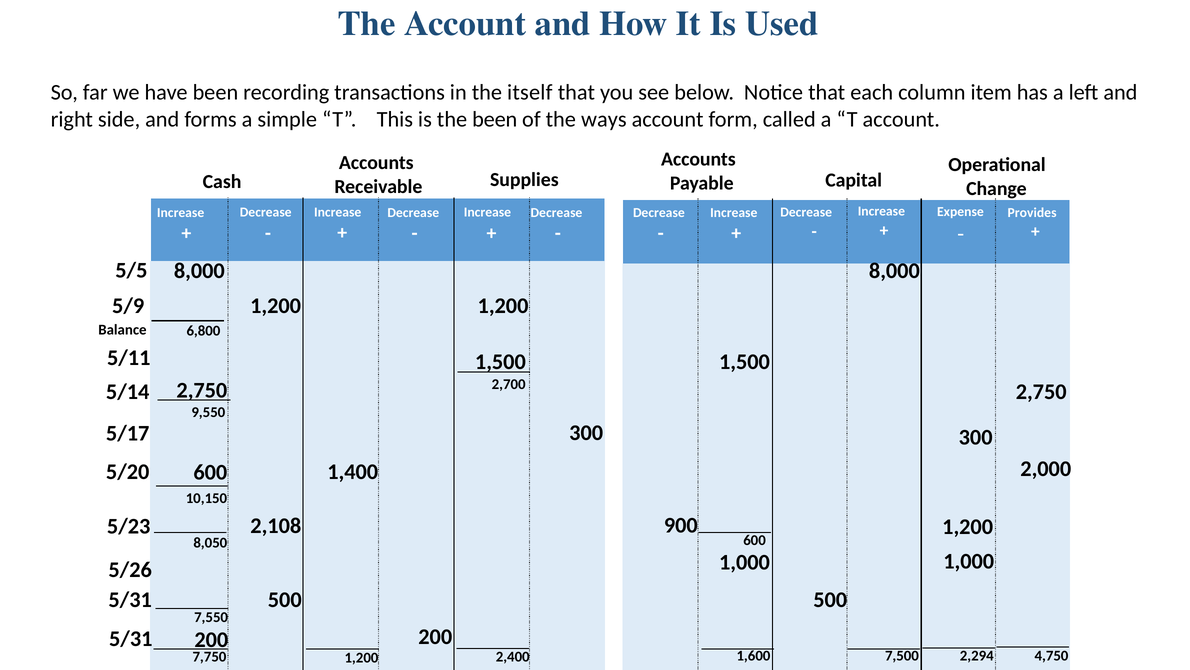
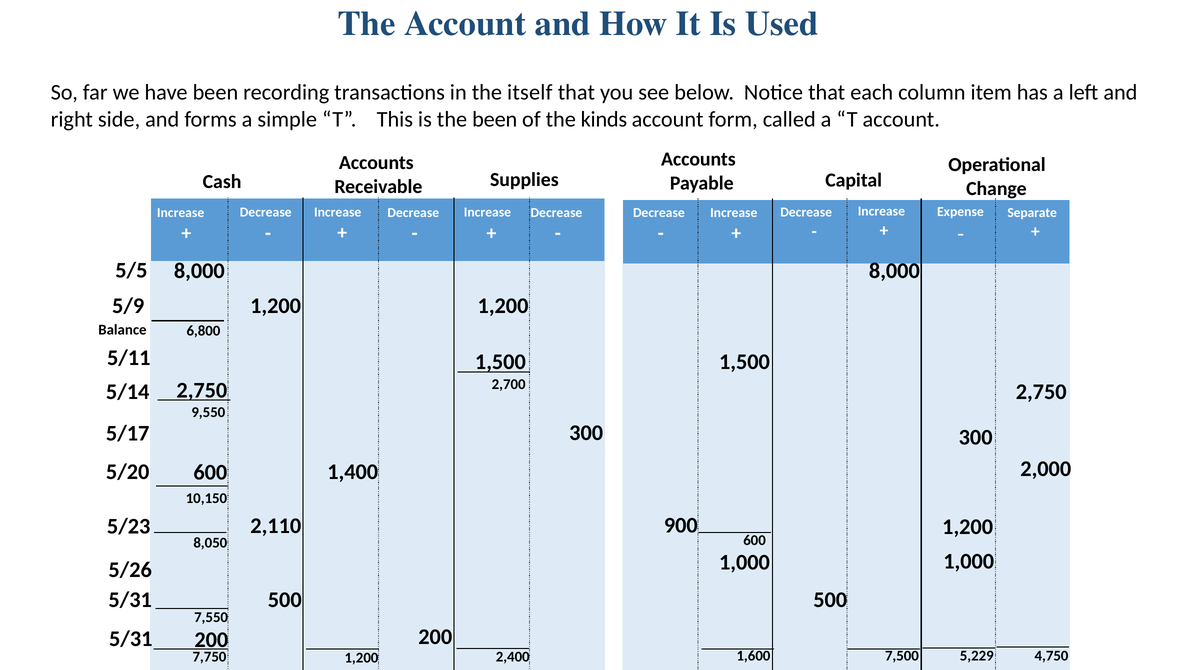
ways: ways -> kinds (604, 119)
Provides: Provides -> Separate (1032, 213)
2,108: 2,108 -> 2,110 (276, 525)
2,294: 2,294 -> 5,229 (977, 655)
